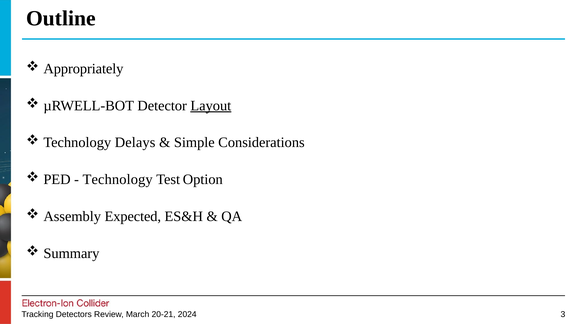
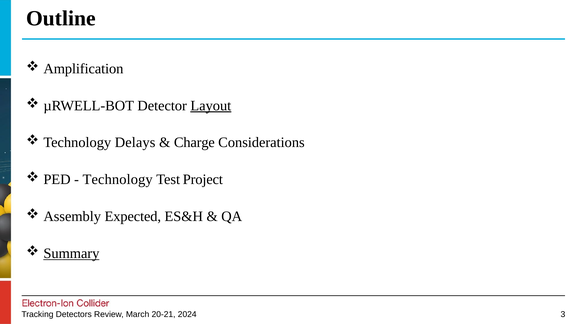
Appropriately: Appropriately -> Amplification (83, 69)
Simple: Simple -> Charge (194, 143)
Option: Option -> Project (203, 180)
Summary underline: none -> present (71, 253)
